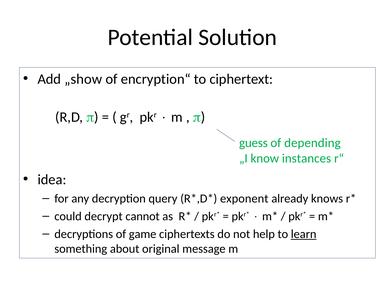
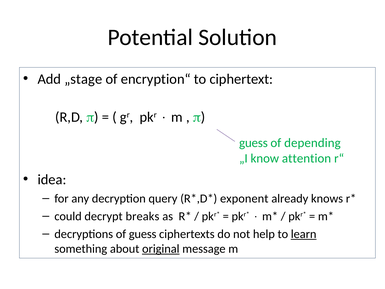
„show: „show -> „stage (83, 79)
instances: instances -> attention (307, 158)
cannot: cannot -> breaks (142, 216)
of game: game -> guess (143, 234)
original underline: none -> present (161, 249)
